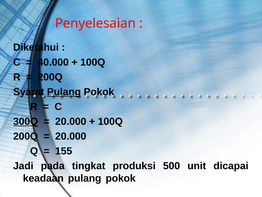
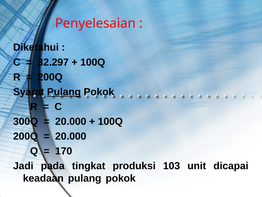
40.000: 40.000 -> 32.297 (53, 62)
300Q underline: present -> none (26, 121)
155: 155 -> 170 (64, 151)
500: 500 -> 103 (172, 166)
